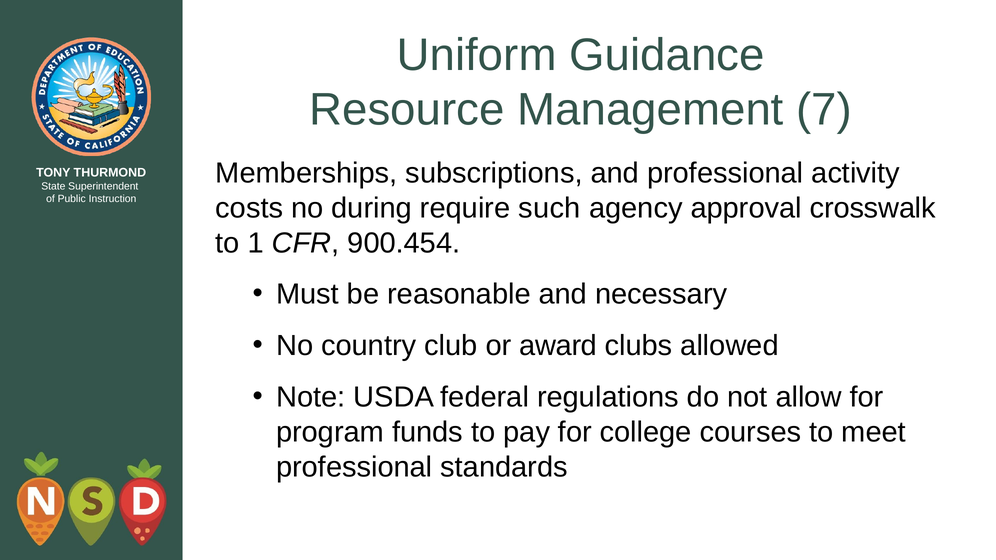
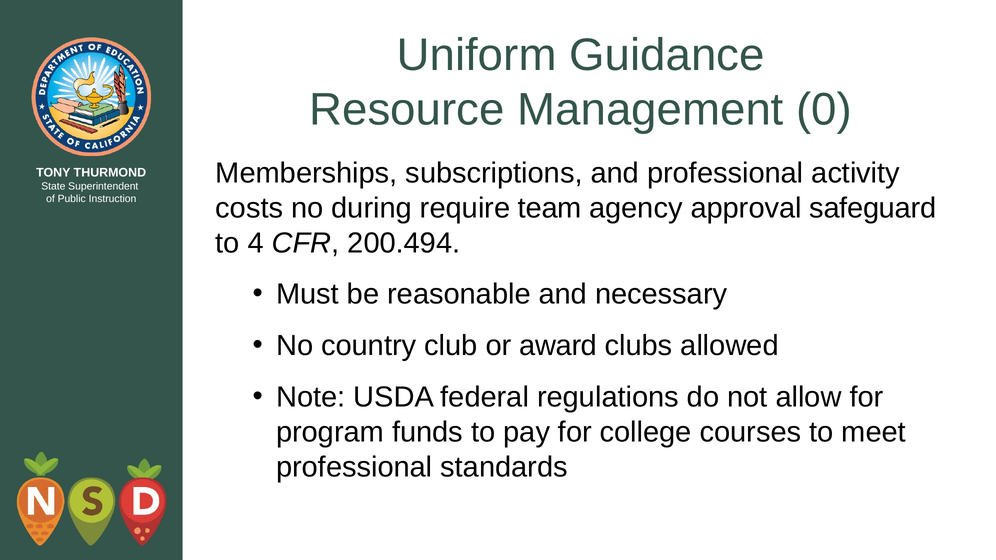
7: 7 -> 0 (824, 110)
such: such -> team (550, 208)
crosswalk: crosswalk -> safeguard (873, 208)
1: 1 -> 4 (256, 243)
900.454: 900.454 -> 200.494 (404, 243)
